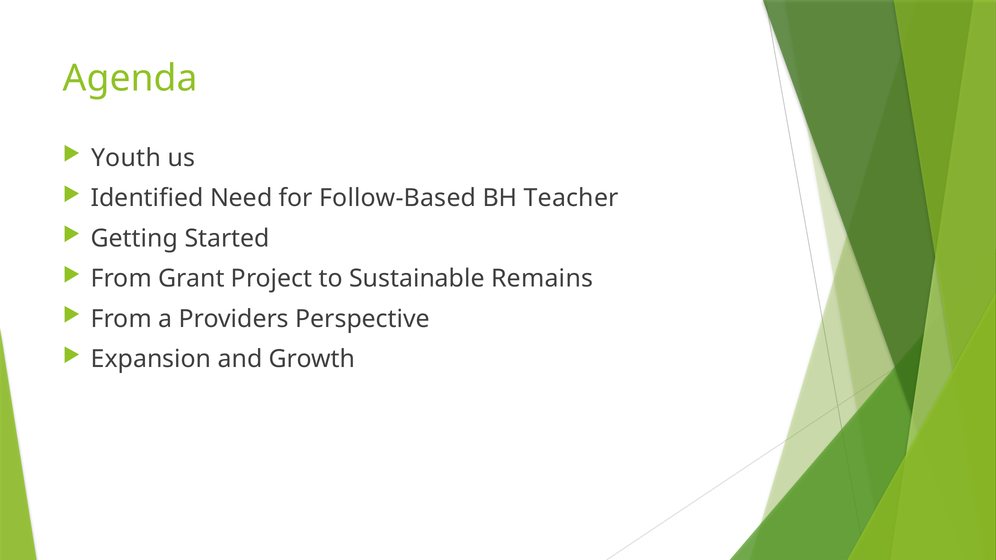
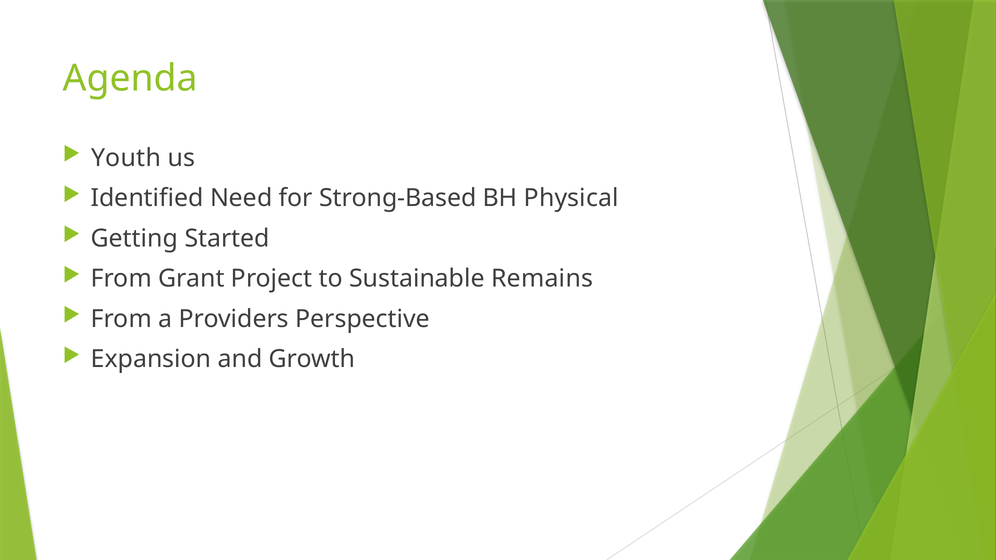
Follow-Based: Follow-Based -> Strong-Based (398, 198)
Teacher: Teacher -> Physical (571, 198)
